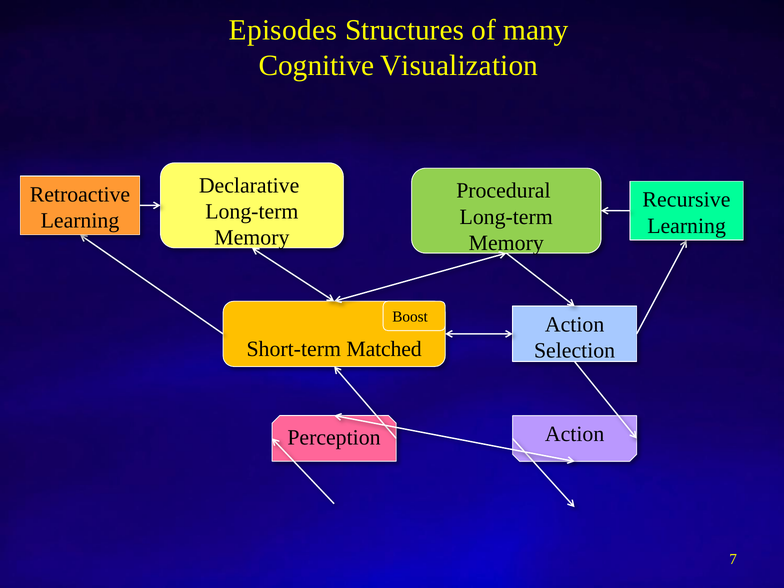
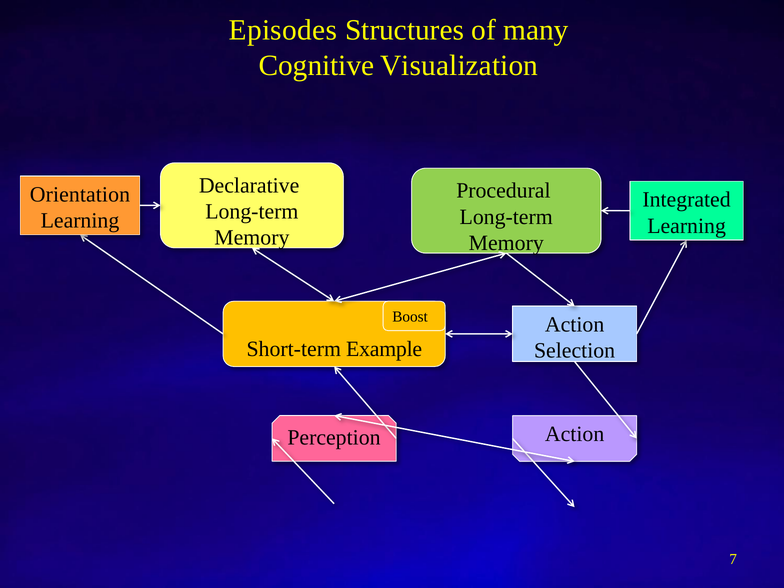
Retroactive: Retroactive -> Orientation (80, 194)
Recursive: Recursive -> Integrated (687, 200)
Matched: Matched -> Example (384, 349)
